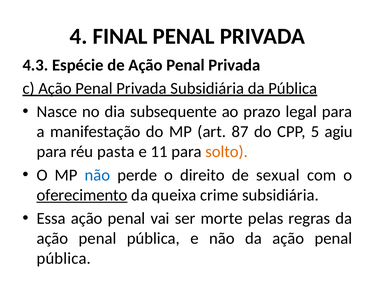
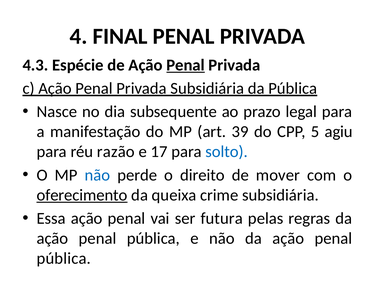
Penal underline: none -> present (186, 65)
87: 87 -> 39 (240, 132)
pasta: pasta -> razão (116, 152)
11: 11 -> 17 (159, 152)
solto colour: orange -> blue (227, 152)
sexual: sexual -> mover (278, 175)
morte: morte -> futura (222, 219)
